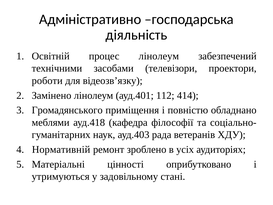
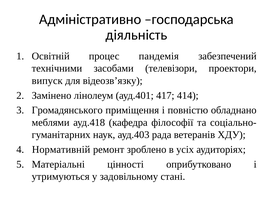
процес лінолеум: лінолеум -> пандемія (159, 56)
роботи: роботи -> випуск (47, 81)
112: 112 -> 417 (165, 95)
